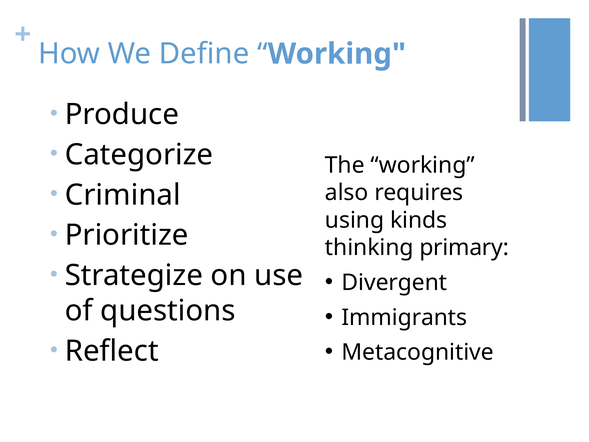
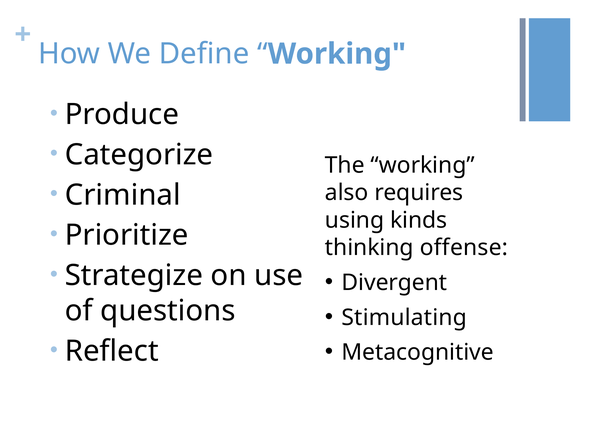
primary: primary -> offense (464, 248)
Immigrants: Immigrants -> Stimulating (404, 317)
